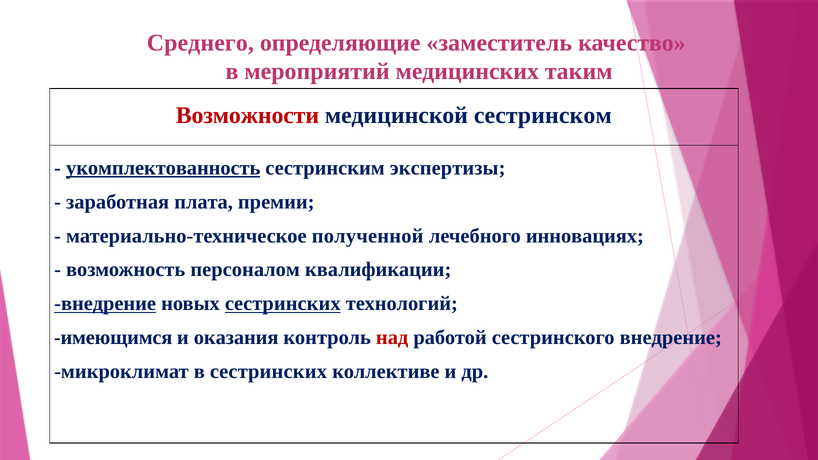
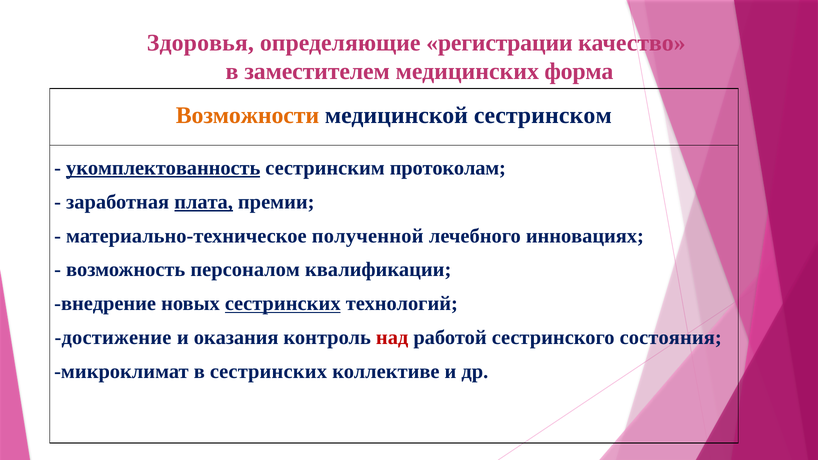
Среднего: Среднего -> Здоровья (200, 43)
заместитель: заместитель -> регистрации (499, 43)
мероприятий: мероприятий -> заместителем (317, 71)
таким: таким -> форма (579, 71)
Возможности colour: red -> orange (248, 115)
экспертизы: экспертизы -> протоколам (448, 168)
плата underline: none -> present (204, 202)
внедрение underline: present -> none (105, 304)
имеющимся: имеющимся -> достижение (113, 338)
сестринского внедрение: внедрение -> состояния (671, 338)
